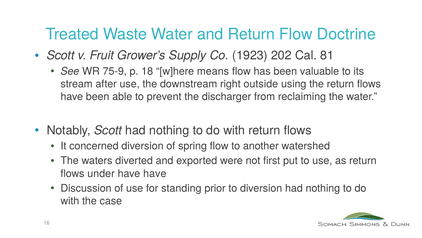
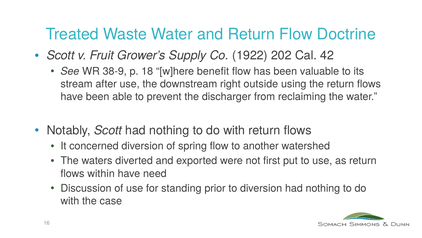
1923: 1923 -> 1922 (250, 55)
81: 81 -> 42 (327, 55)
75-9: 75-9 -> 38-9 (115, 71)
means: means -> benefit (213, 71)
under: under -> within (101, 173)
have have: have -> need (155, 173)
